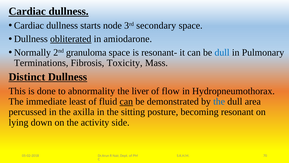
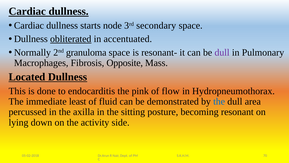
amiodarone: amiodarone -> accentuated (128, 39)
dull colour: blue -> purple (222, 52)
Terminations: Terminations -> Macrophages (41, 63)
Toxicity: Toxicity -> Opposite (125, 63)
Distinct: Distinct -> Located (27, 77)
abnormality: abnormality -> endocarditis (92, 91)
liver: liver -> pink (140, 91)
can underline: present -> none (126, 101)
